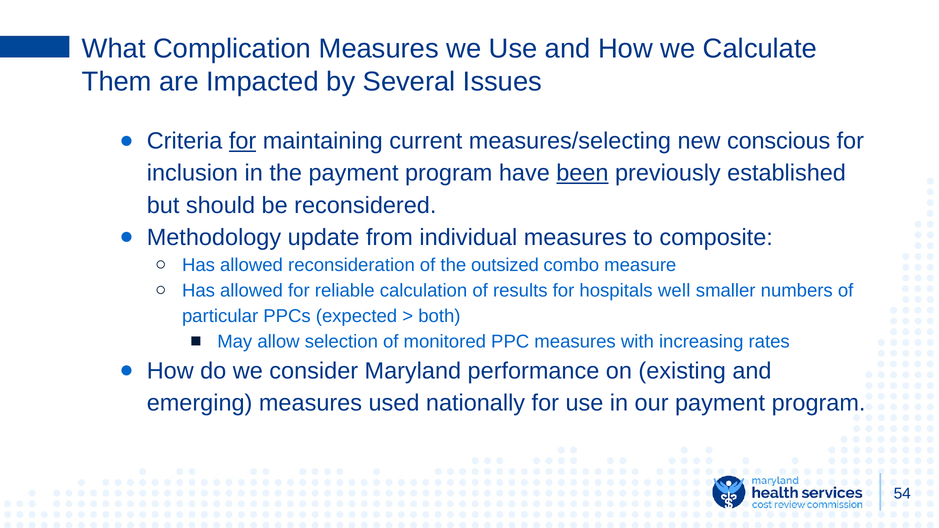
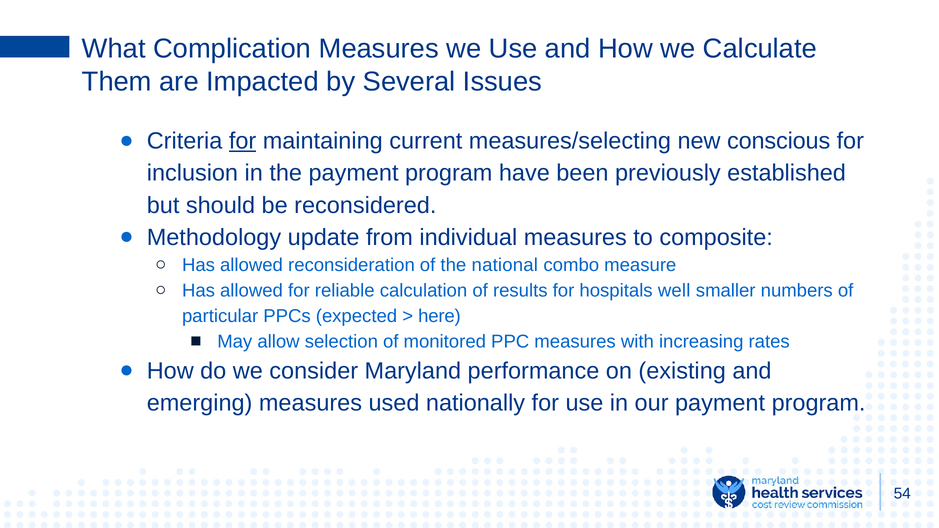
been underline: present -> none (582, 173)
outsized: outsized -> national (505, 265)
both: both -> here (439, 316)
